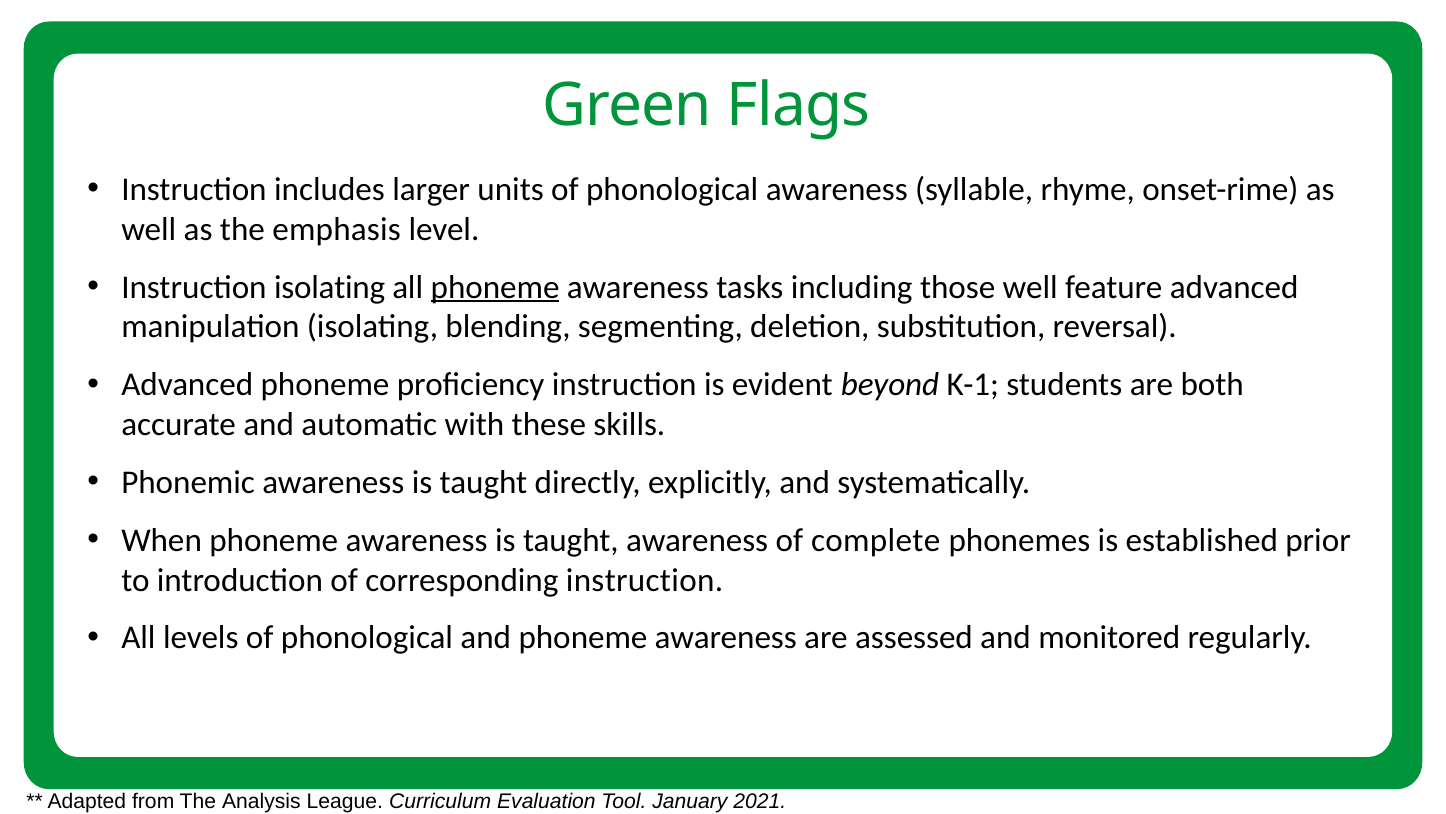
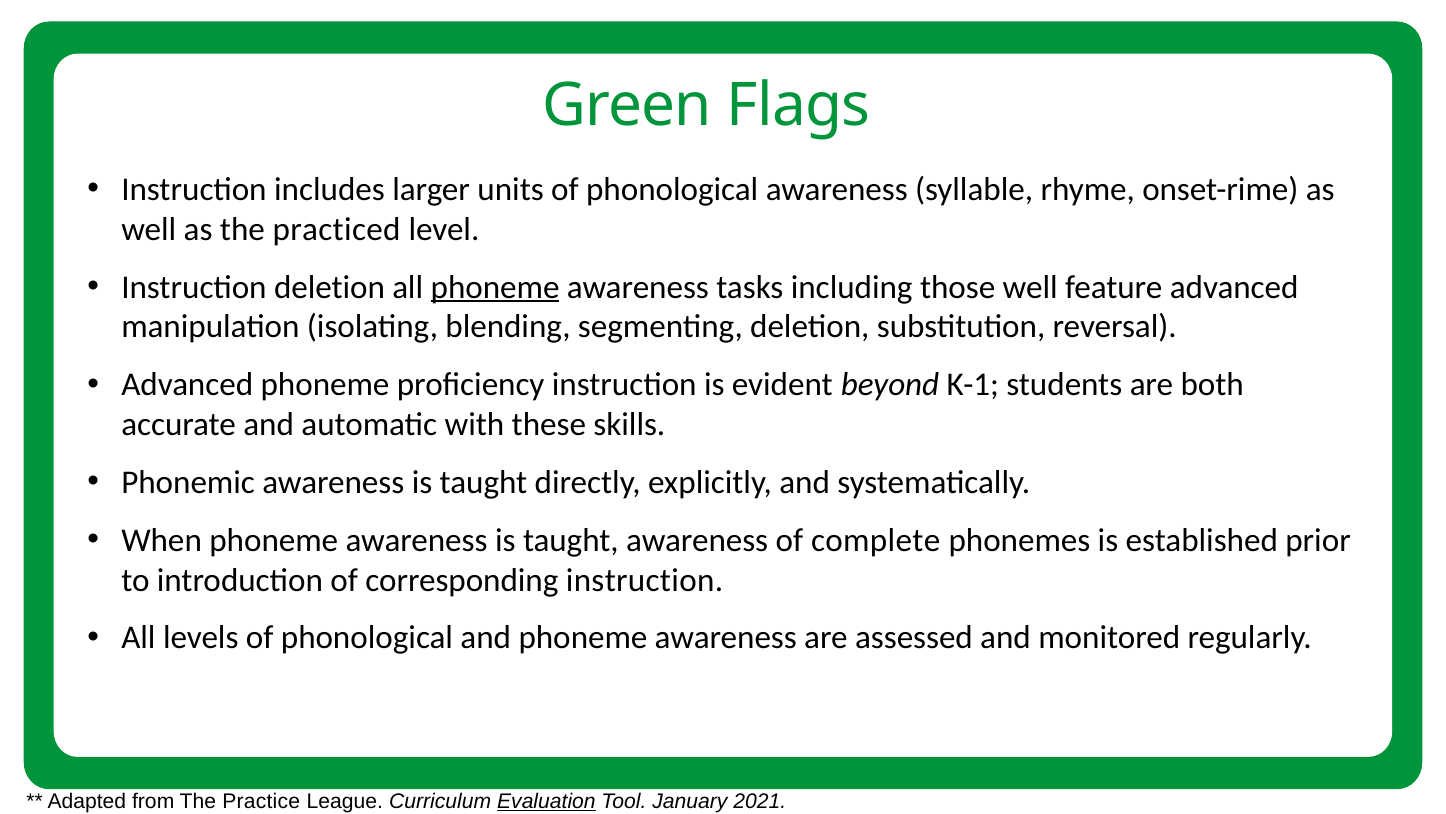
emphasis: emphasis -> practiced (337, 229)
Instruction isolating: isolating -> deletion (330, 287)
Analysis: Analysis -> Practice (261, 801)
Evaluation underline: none -> present (546, 801)
